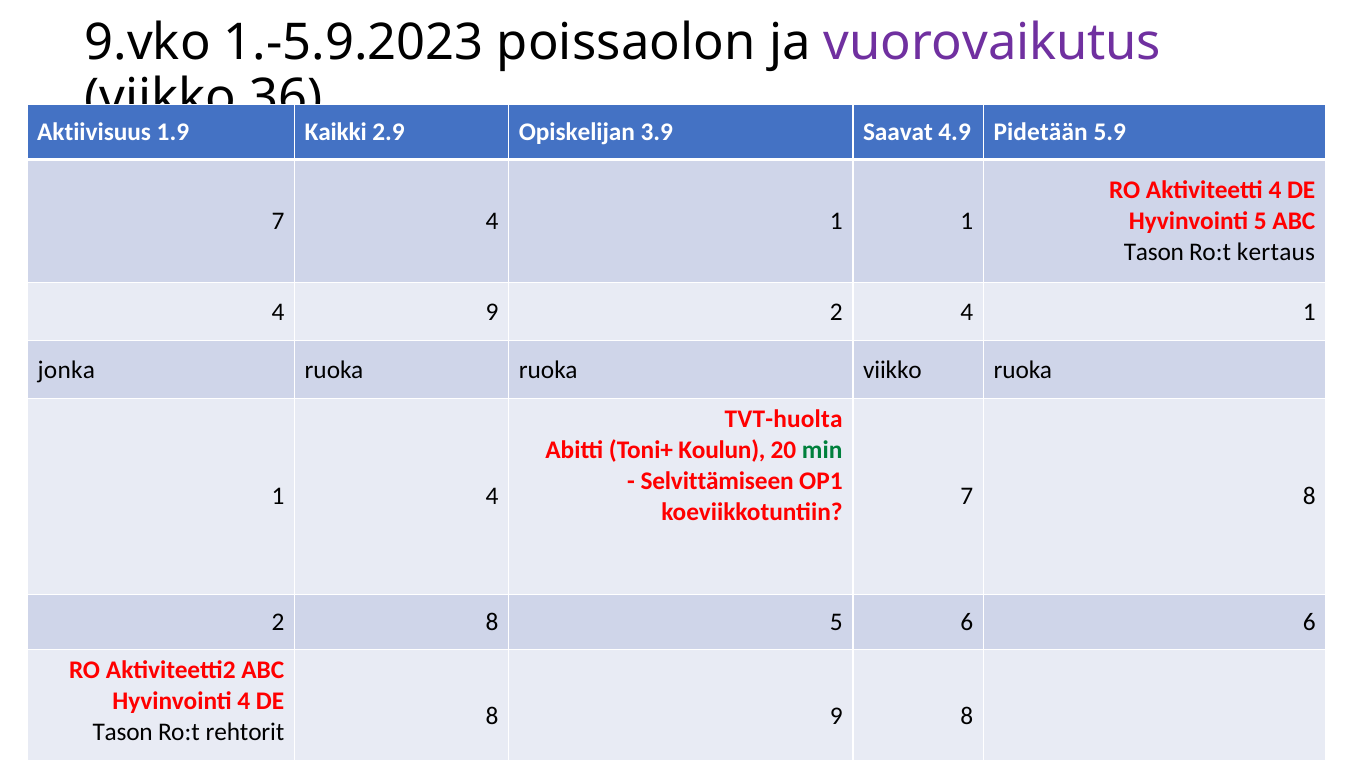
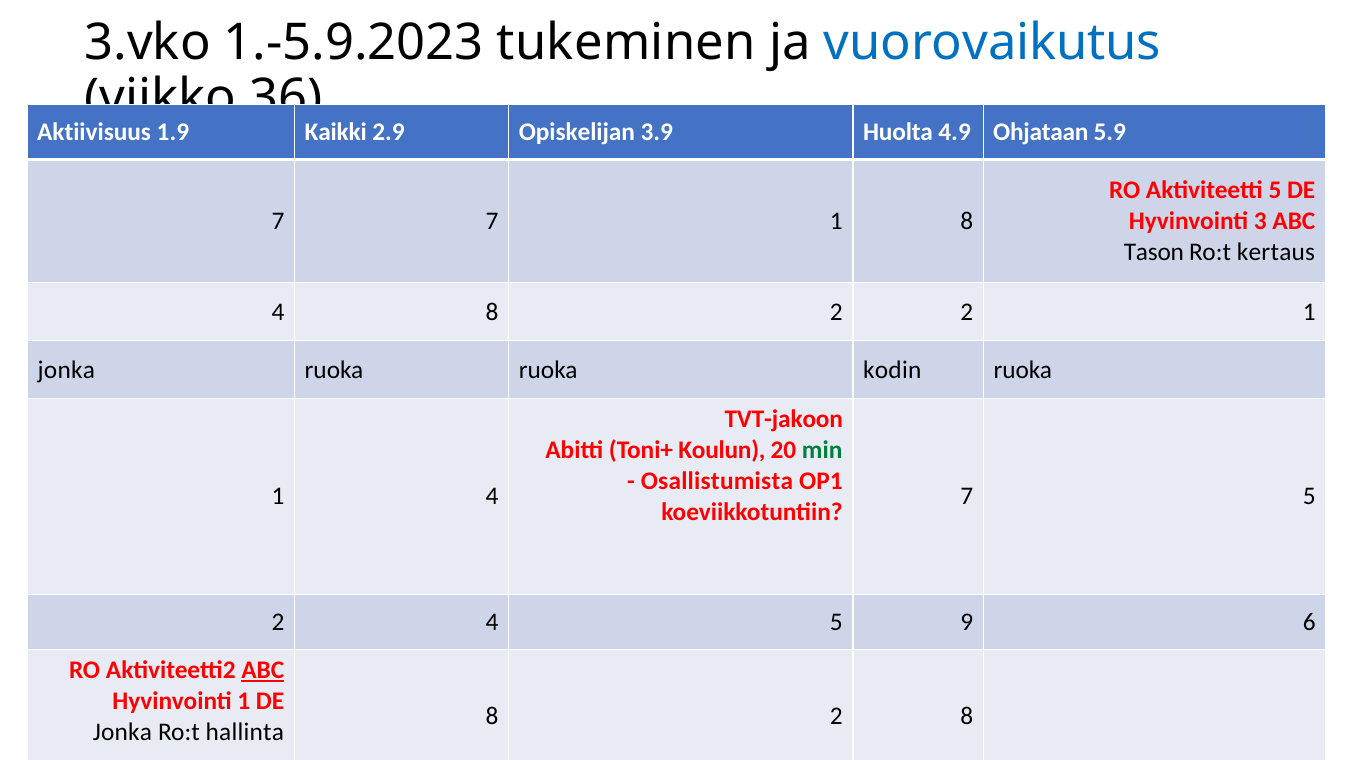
9.vko: 9.vko -> 3.vko (148, 43)
poissaolon: poissaolon -> tukeminen (626, 43)
vuorovaikutus colour: purple -> blue (992, 43)
Saavat: Saavat -> Huolta (898, 132)
Pidetään: Pidetään -> Ohjataan (1041, 132)
Aktiviteetti 4: 4 -> 5 (1275, 190)
7 4: 4 -> 7 (492, 221)
1 1: 1 -> 8 (967, 221)
Hyvinvointi 5: 5 -> 3 (1260, 221)
4 9: 9 -> 8 (492, 312)
2 4: 4 -> 2 (967, 312)
ruoka viikko: viikko -> kodin (892, 370)
TVT-huolta: TVT-huolta -> TVT-jakoon (784, 420)
Selvittämiseen: Selvittämiseen -> Osallistumista (717, 481)
7 8: 8 -> 5 (1309, 497)
2 8: 8 -> 4 (492, 622)
5 6: 6 -> 9 (967, 622)
ABC underline: none -> present (263, 671)
Hyvinvointi 4: 4 -> 1 (244, 702)
9: 9 -> 2 (836, 717)
Tason: Tason -> Jonka (122, 732)
rehtorit: rehtorit -> hallinta (245, 732)
